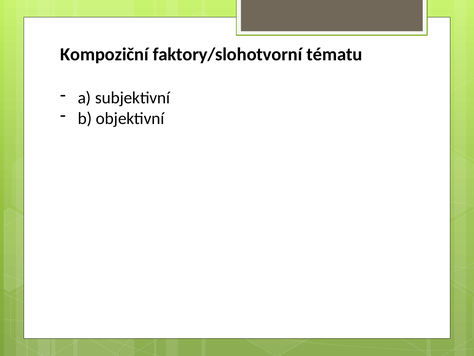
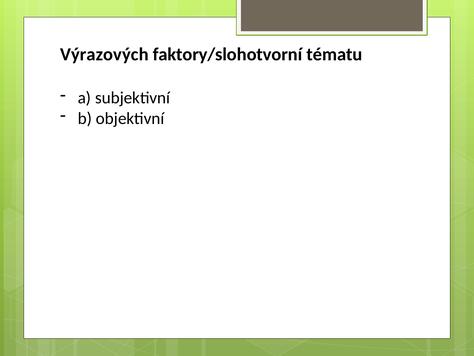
Kompoziční: Kompoziční -> Výrazových (104, 54)
